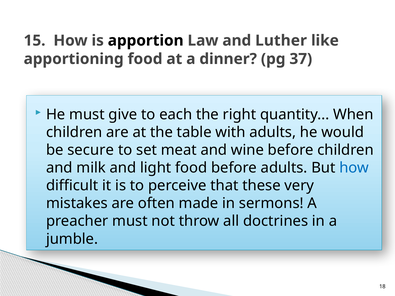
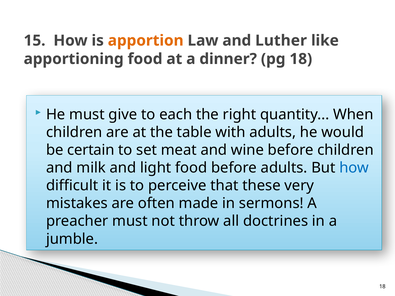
apportion colour: black -> orange (146, 41)
pg 37: 37 -> 18 (301, 59)
secure: secure -> certain (91, 150)
